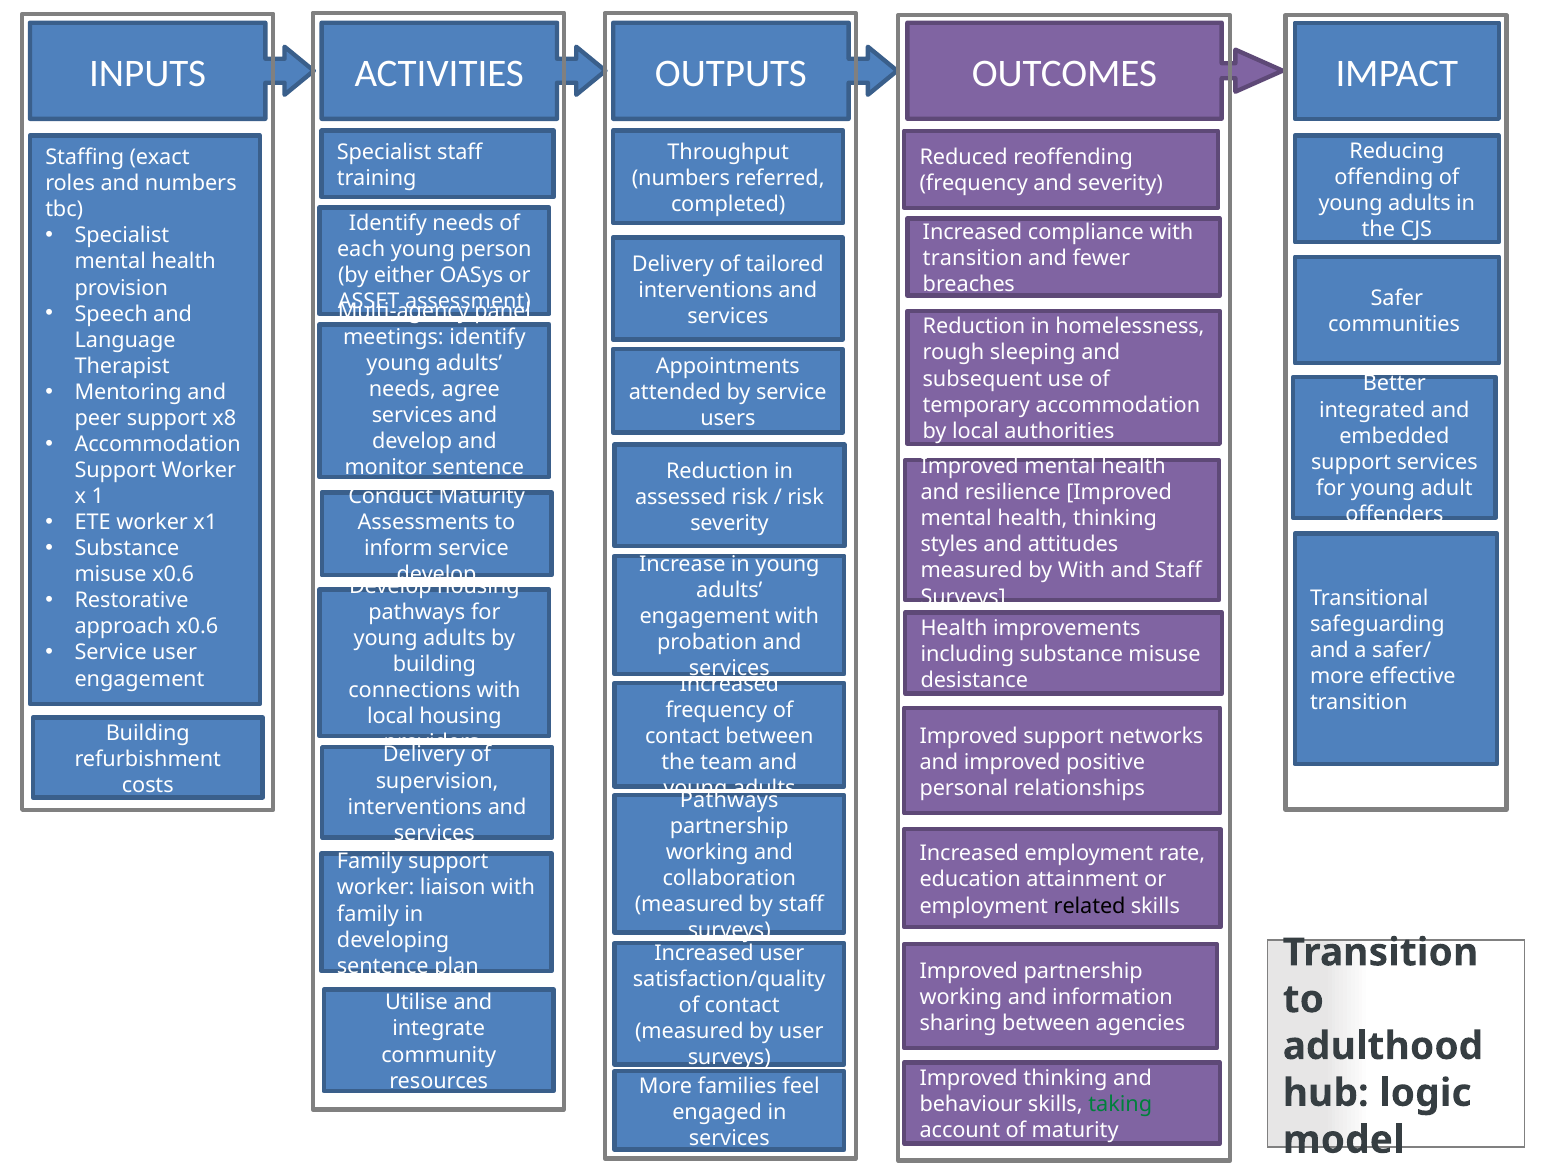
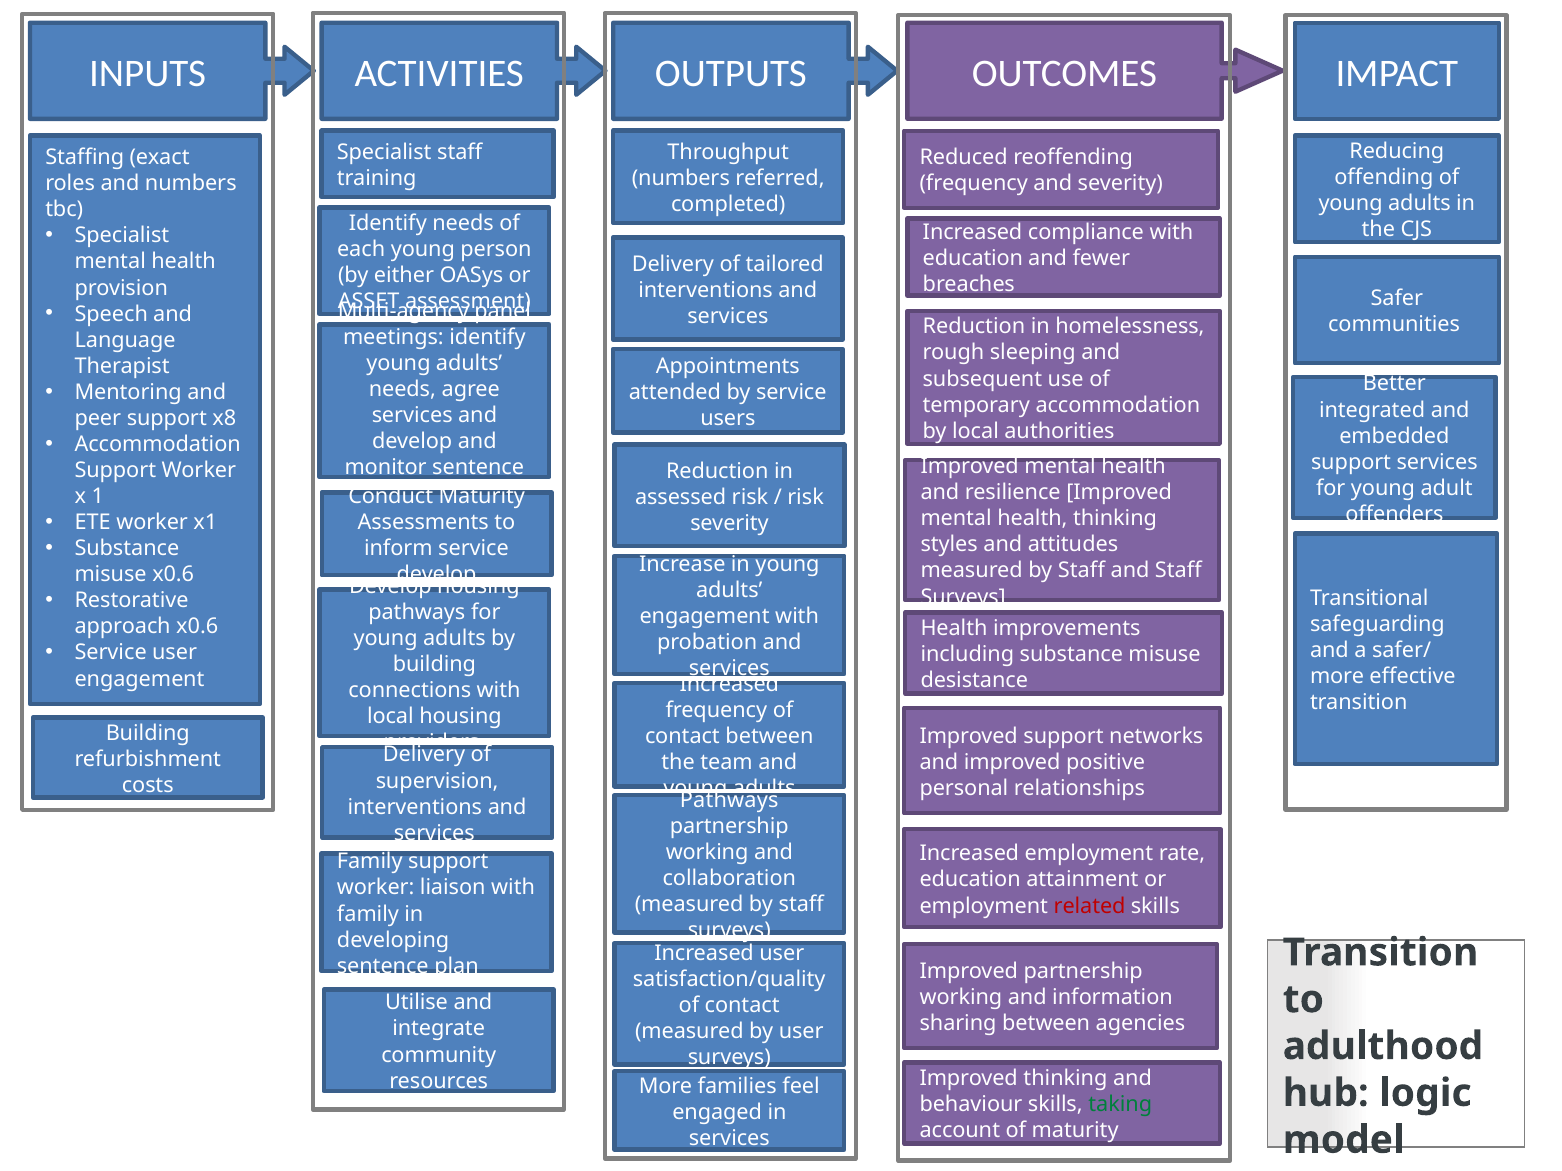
transition: transition -> education (973, 259)
With: With -> Staff (1081, 571)
related colour: black -> red (1090, 906)
